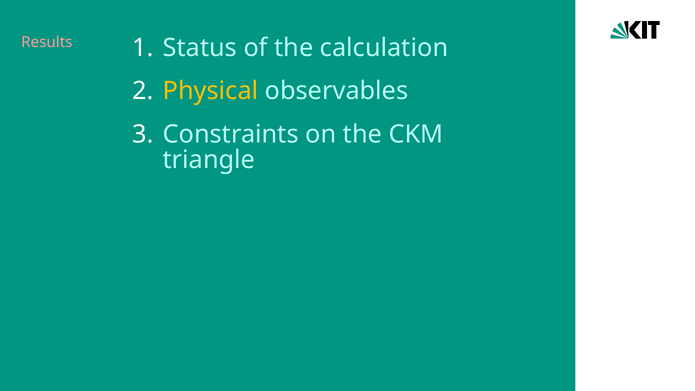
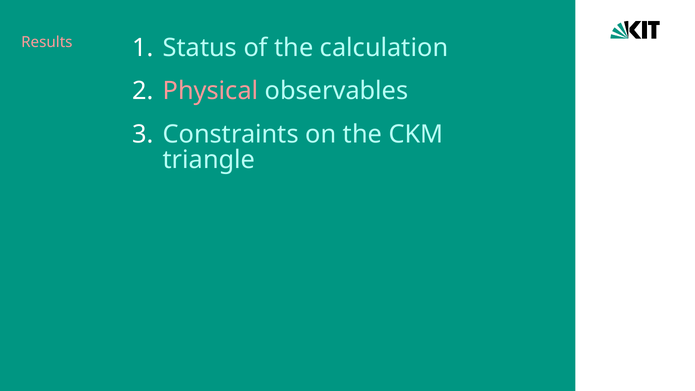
Physical colour: yellow -> pink (211, 91)
